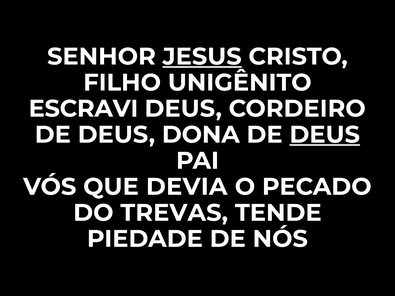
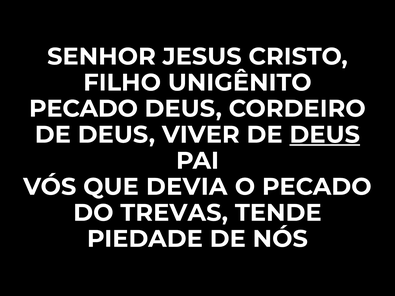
JESUS underline: present -> none (202, 57)
ESCRAVI: ESCRAVI -> PECADO (83, 109)
DONA: DONA -> VIVER (201, 135)
